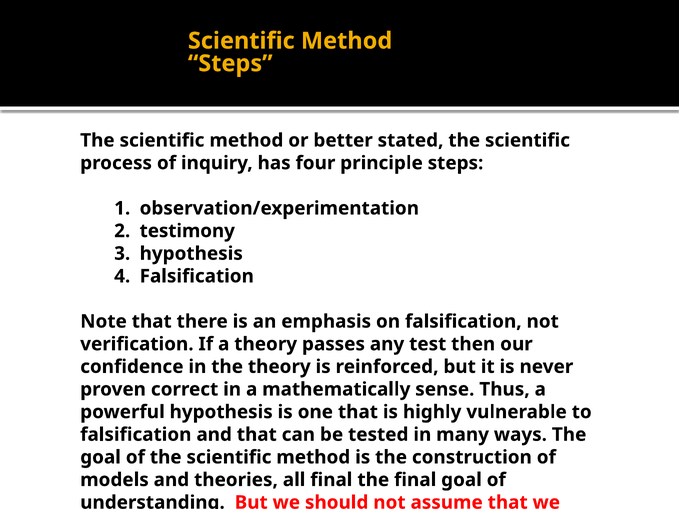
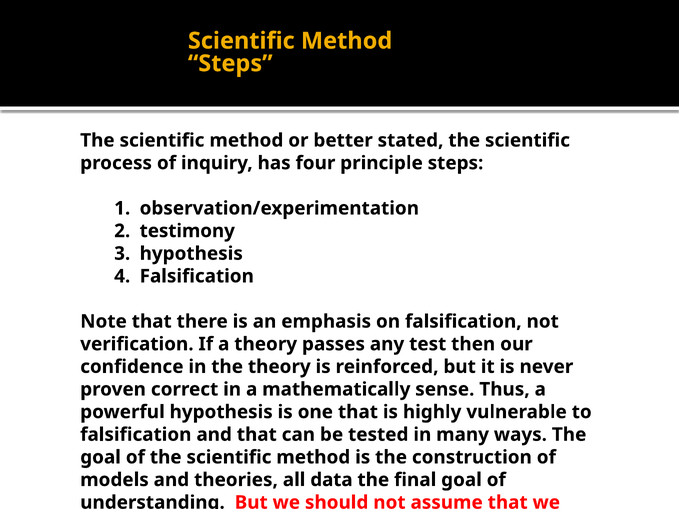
all final: final -> data (331, 480)
